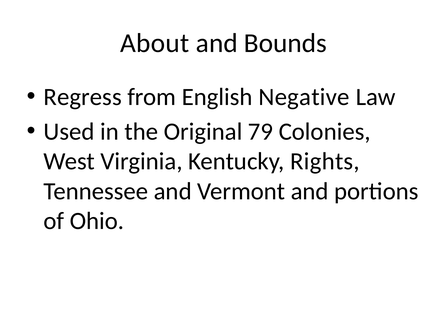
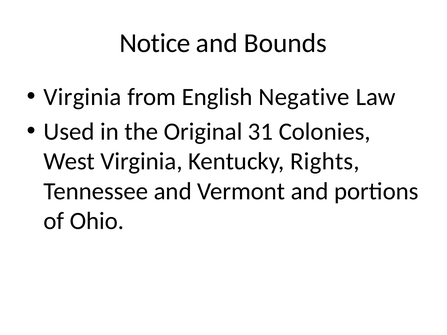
About: About -> Notice (155, 43)
Regress: Regress -> Virginia (83, 97)
79: 79 -> 31 (261, 132)
